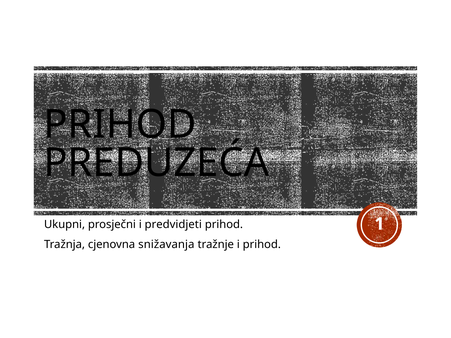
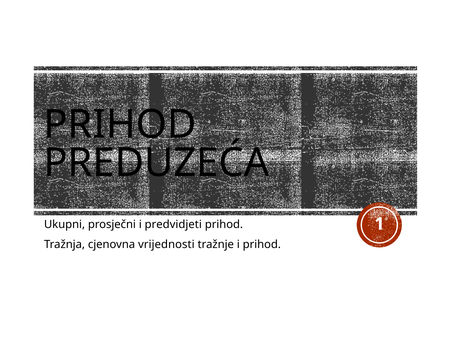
snižavanja: snižavanja -> vrijednosti (166, 244)
